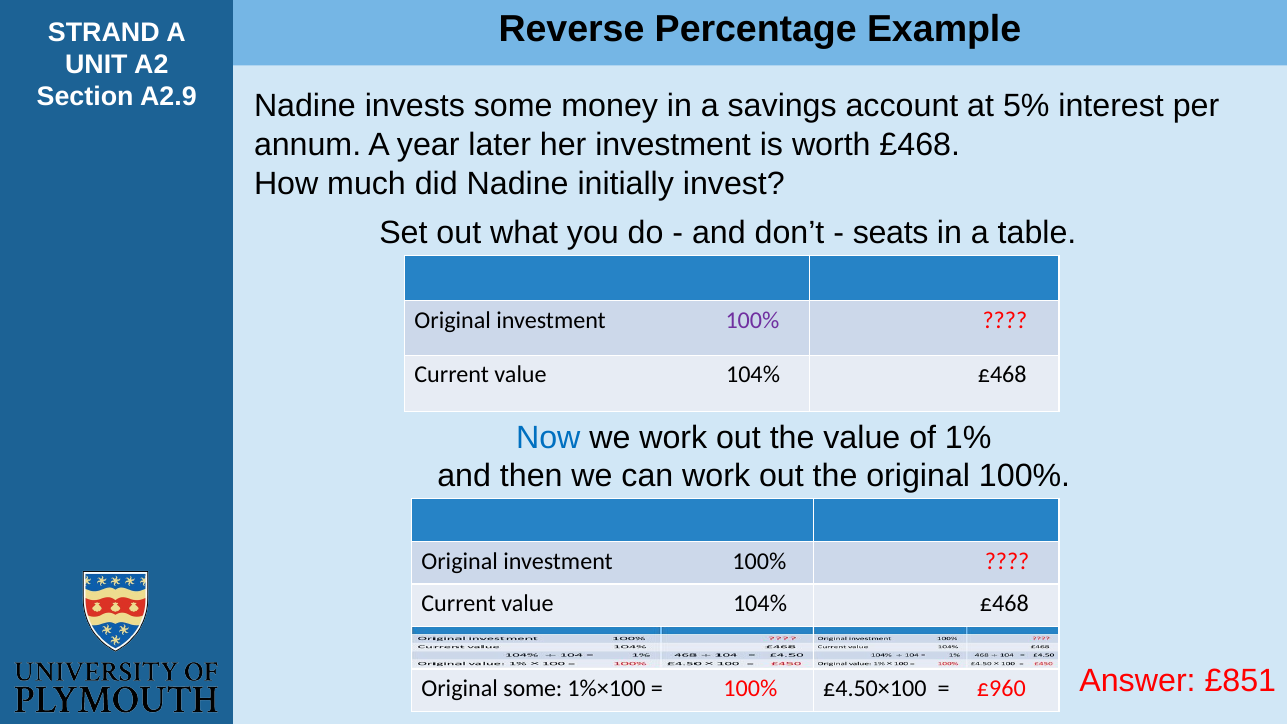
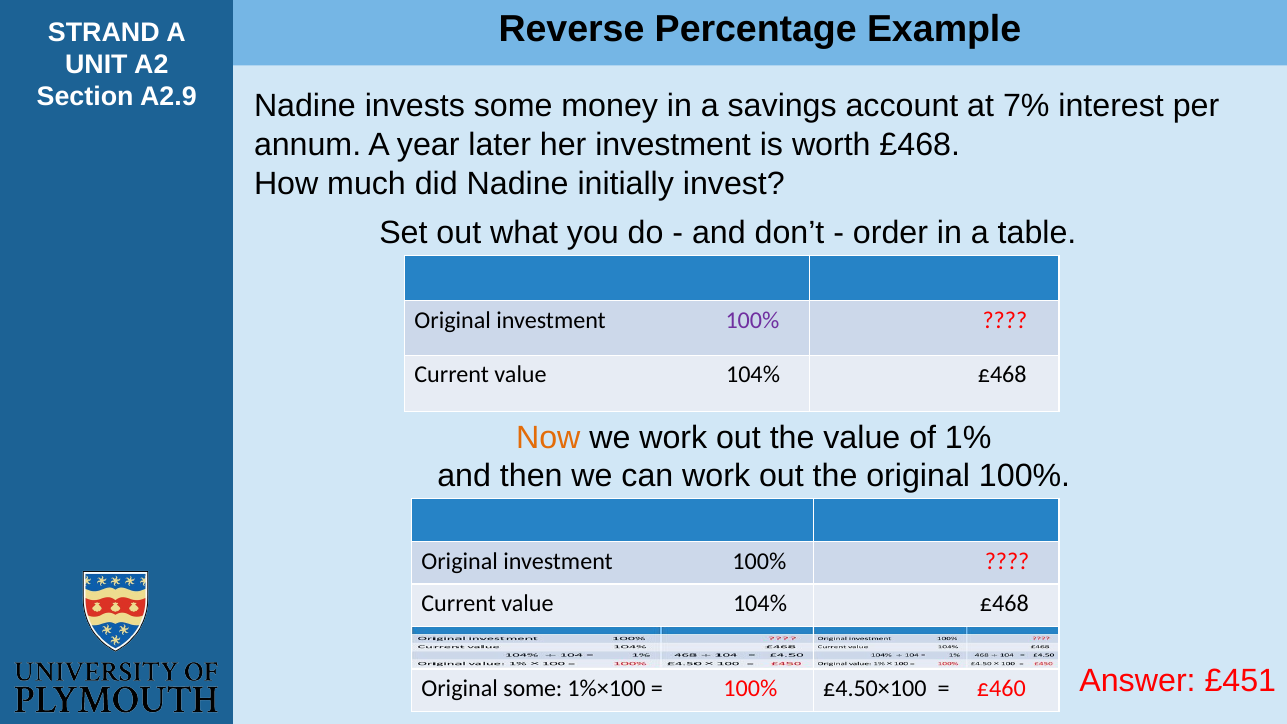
5%: 5% -> 7% (1026, 106)
seats: seats -> order (890, 233)
Now colour: blue -> orange (548, 437)
£960: £960 -> £460 (1001, 689)
£851: £851 -> £451 (1240, 681)
